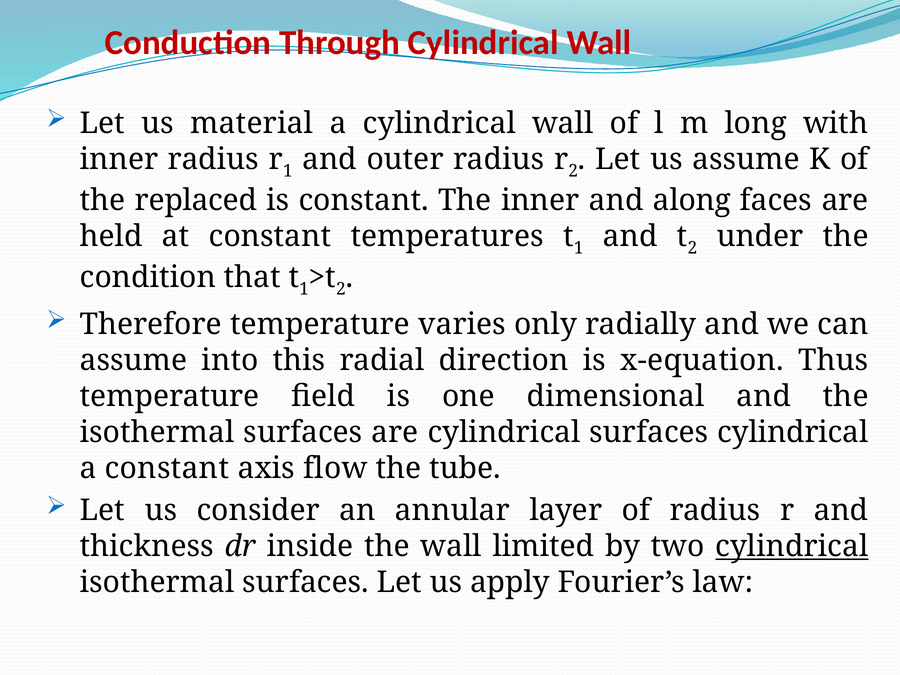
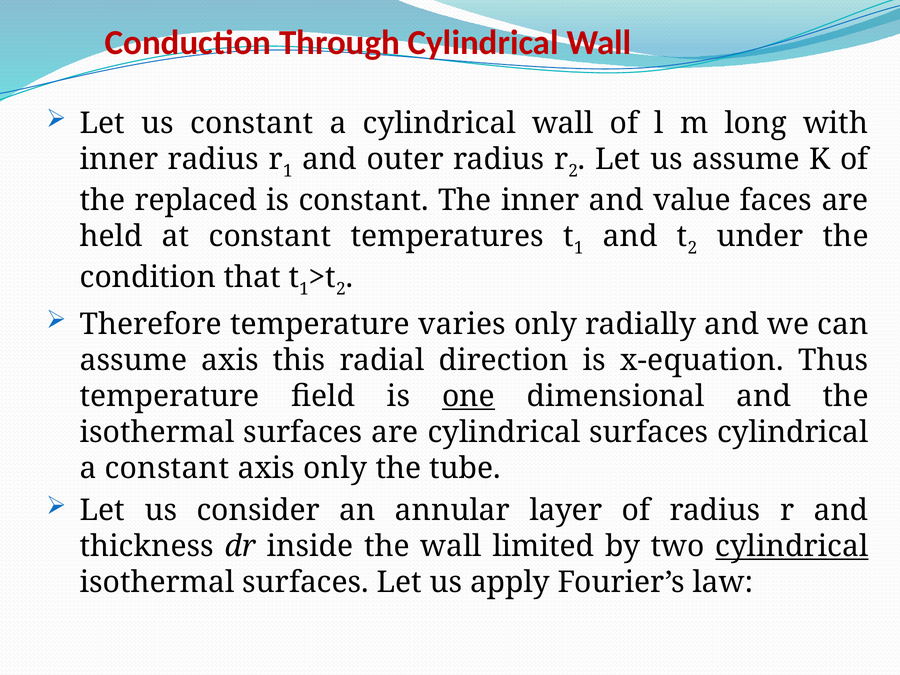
us material: material -> constant (252, 123)
along: along -> value (692, 200)
assume into: into -> axis (230, 360)
one underline: none -> present (468, 396)
axis flow: flow -> only (335, 468)
